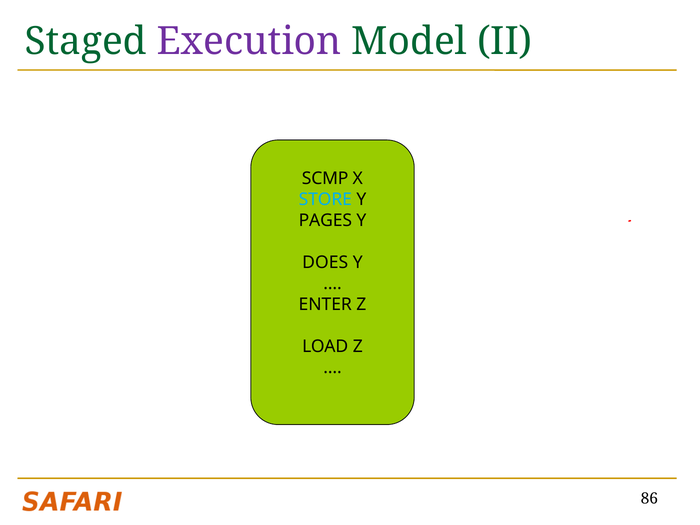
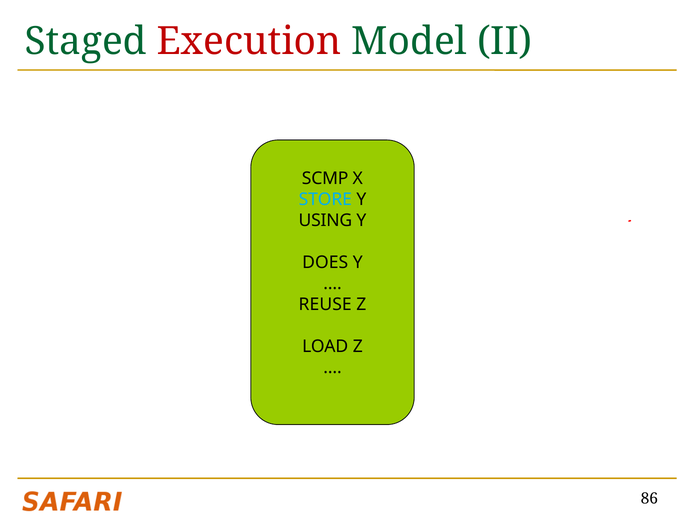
Execution colour: purple -> red (249, 41)
PAGES: PAGES -> USING (325, 220)
ENTER: ENTER -> REUSE (325, 304)
